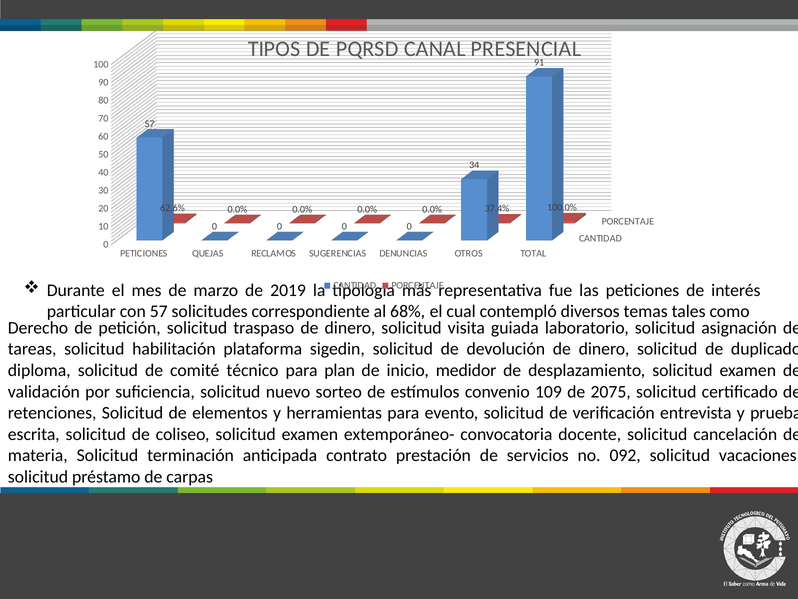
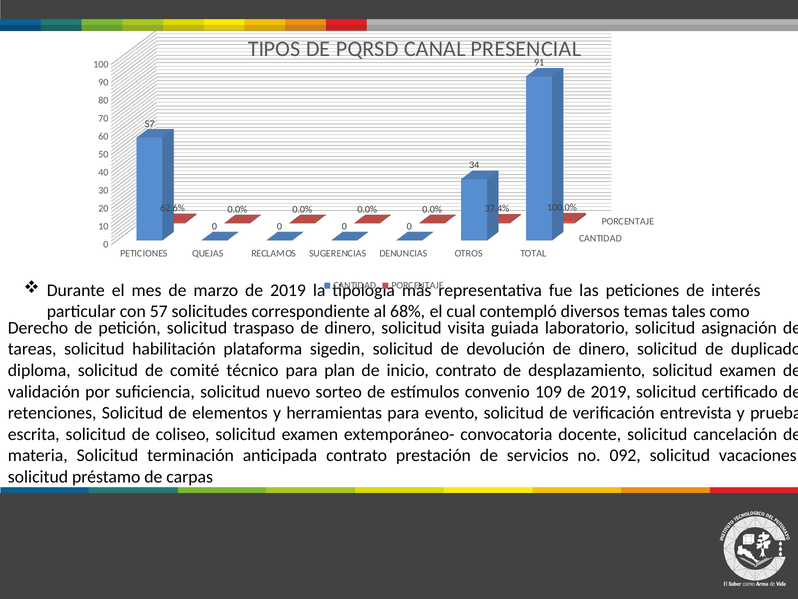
inicio medidor: medidor -> contrato (466, 370)
109 de 2075: 2075 -> 2019 (611, 391)
